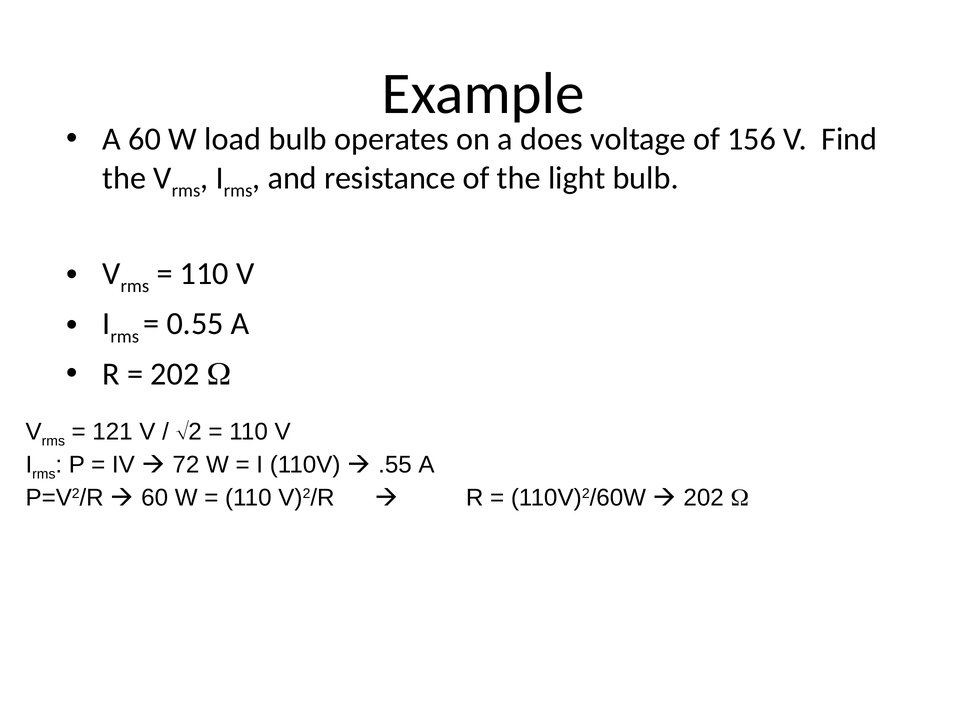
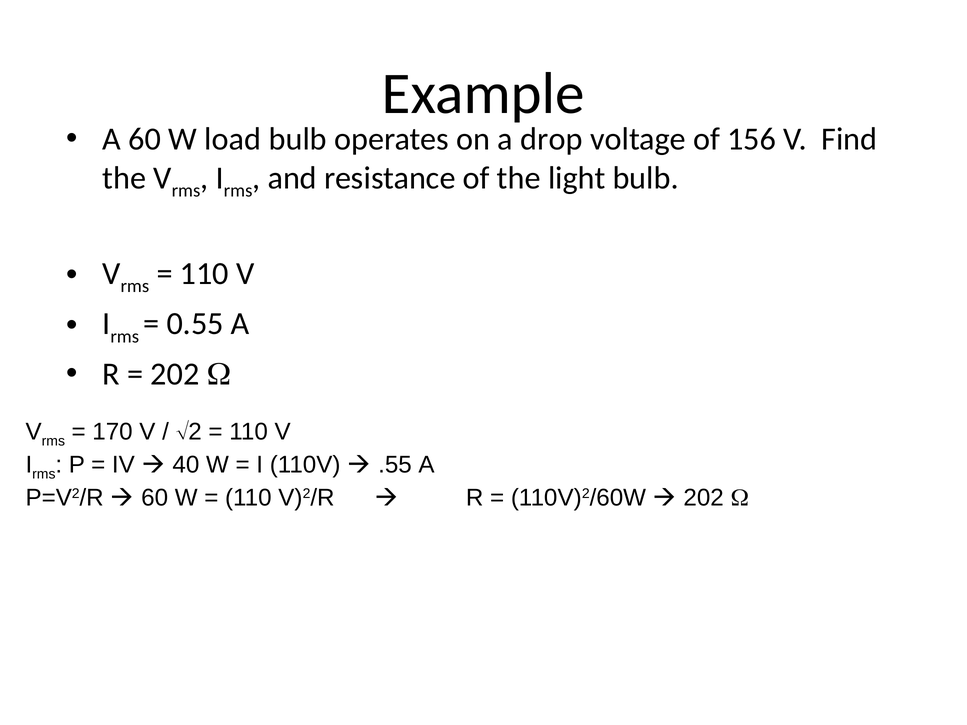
does: does -> drop (551, 139)
121: 121 -> 170 (113, 432)
72: 72 -> 40 (186, 465)
